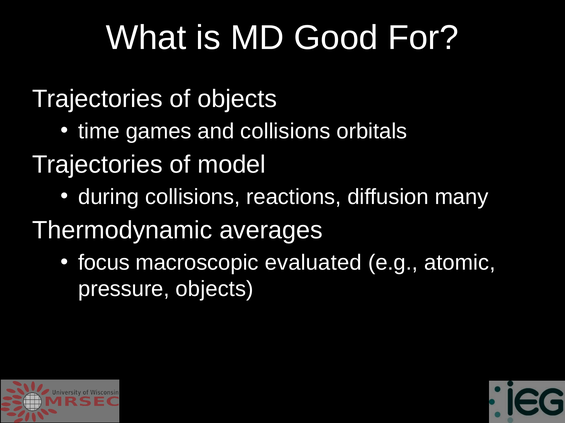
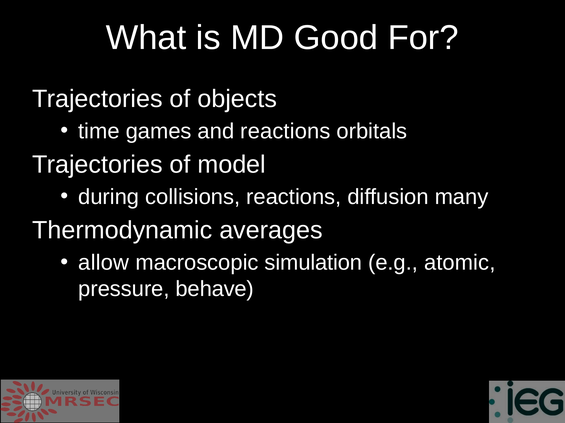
and collisions: collisions -> reactions (285, 131)
focus: focus -> allow (104, 263)
evaluated: evaluated -> simulation (313, 263)
pressure objects: objects -> behave (215, 289)
